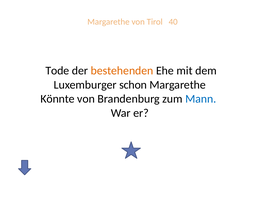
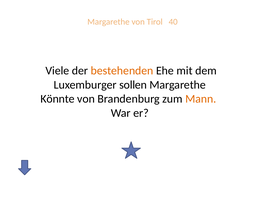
Tode: Tode -> Viele (57, 71)
schon: schon -> sollen (133, 85)
Mann colour: blue -> orange (201, 99)
